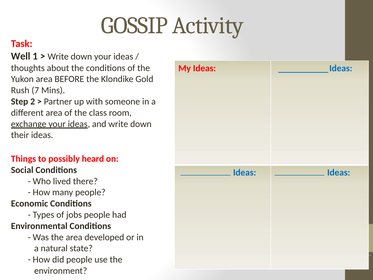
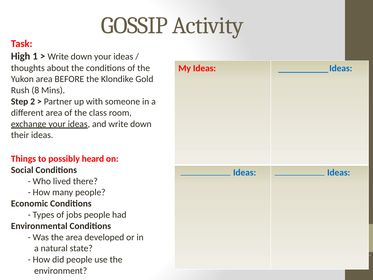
Well: Well -> High (21, 56)
7: 7 -> 8 (35, 90)
